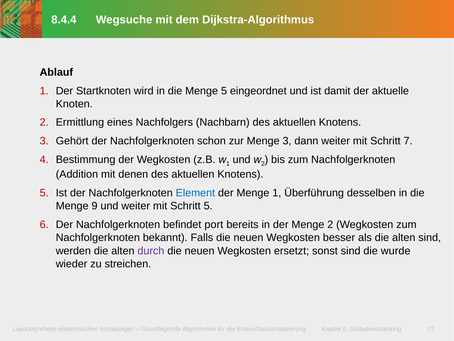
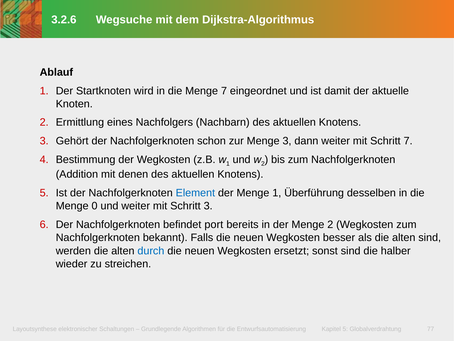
8.4.4: 8.4.4 -> 3.2.6 (64, 20)
Menge 5: 5 -> 7 (224, 91)
9: 9 -> 0 (95, 206)
Schritt 5: 5 -> 3 (208, 206)
durch colour: purple -> blue (151, 250)
wurde: wurde -> halber (396, 250)
